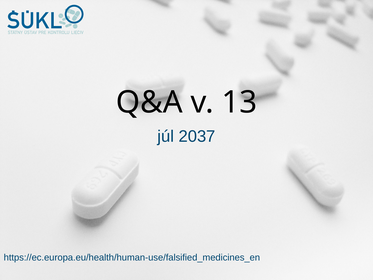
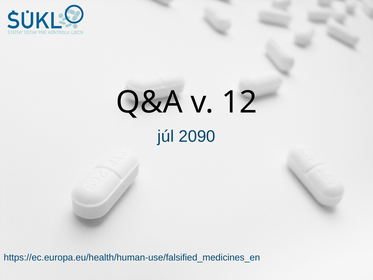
13: 13 -> 12 (239, 102)
2037: 2037 -> 2090 (197, 136)
